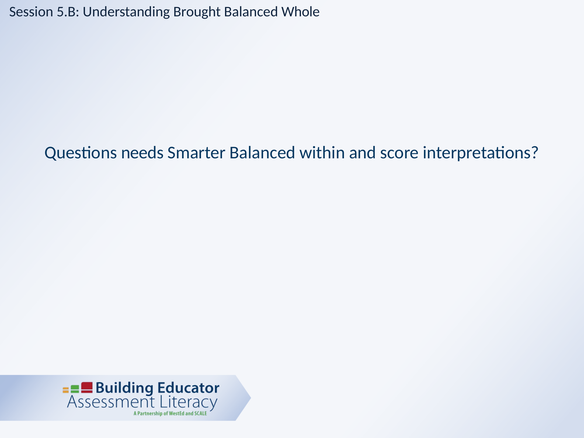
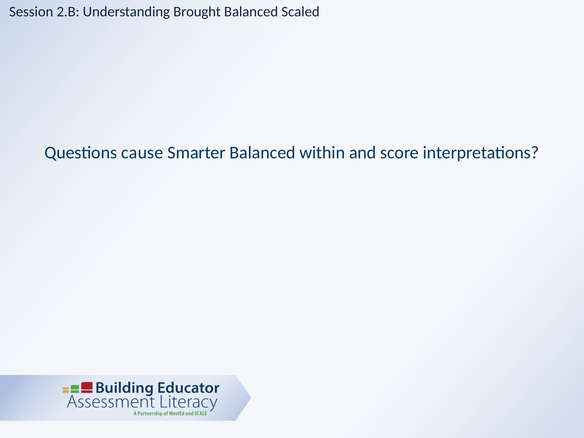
5.B: 5.B -> 2.B (68, 12)
Whole: Whole -> Scaled (301, 12)
needs: needs -> cause (142, 153)
